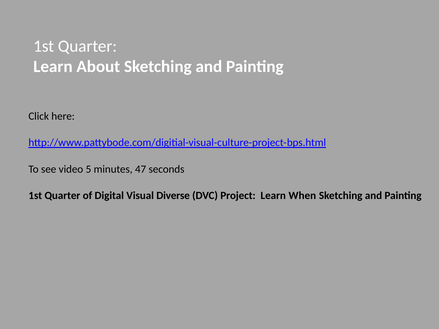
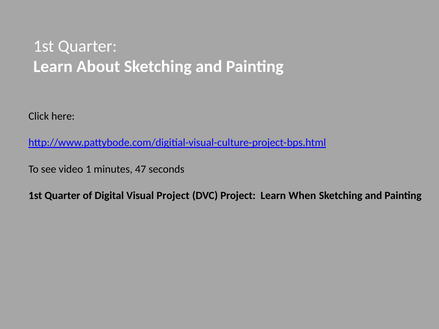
5: 5 -> 1 (88, 169)
Visual Diverse: Diverse -> Project (173, 196)
